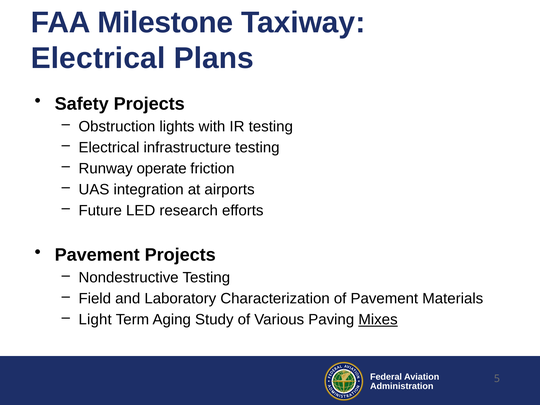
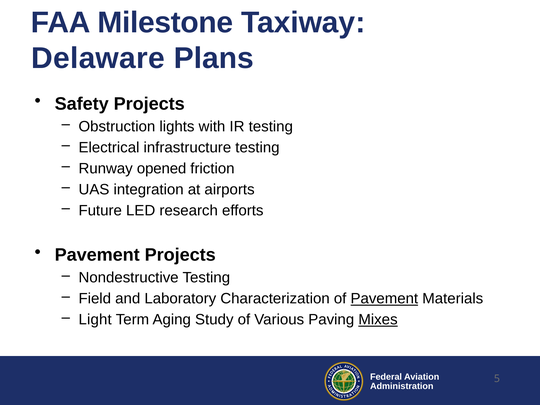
Electrical: Electrical -> Delaware (98, 58)
operate: operate -> opened (162, 168)
Pavement underline: none -> present (384, 299)
